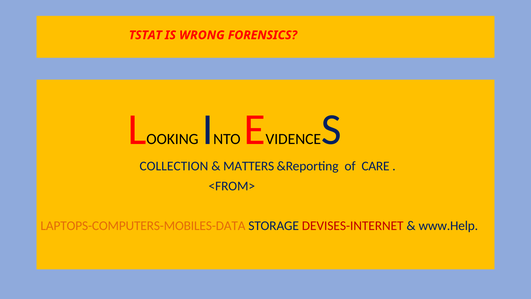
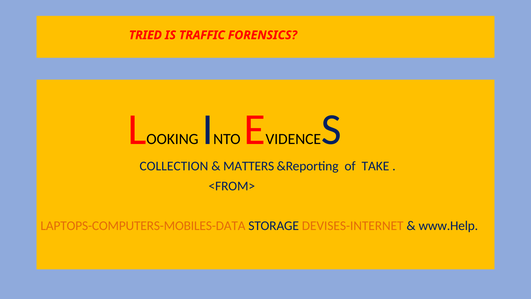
TSTAT: TSTAT -> TRIED (145, 35)
WRONG: WRONG -> TRAFFIC (202, 35)
CARE: CARE -> TAKE (375, 166)
DEVISES-INTERNET colour: red -> orange (353, 226)
